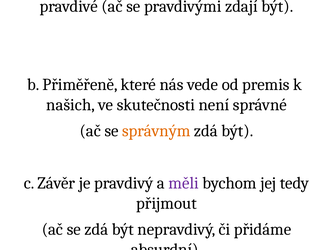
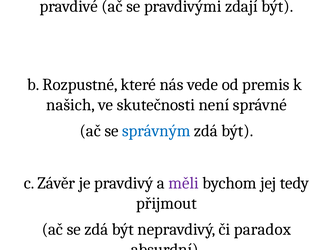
Přiměřeně: Přiměřeně -> Rozpustné (80, 85)
správným colour: orange -> blue (156, 131)
přidáme: přidáme -> paradox (262, 229)
